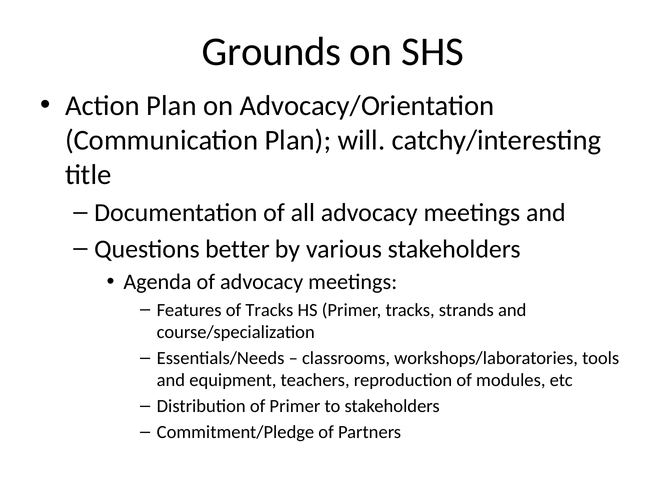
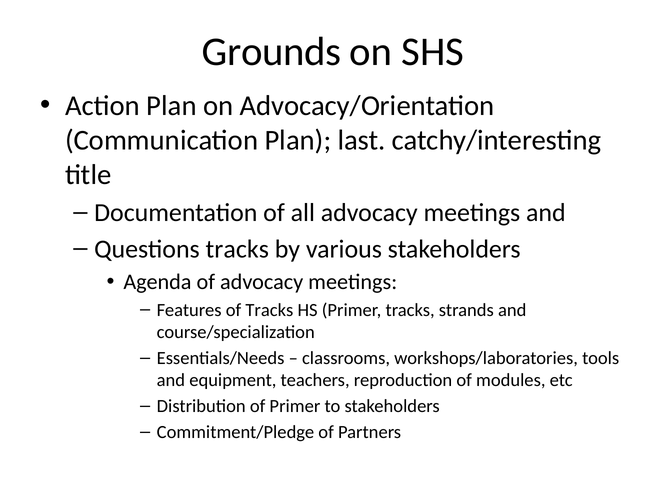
will: will -> last (362, 140)
Questions better: better -> tracks (237, 249)
